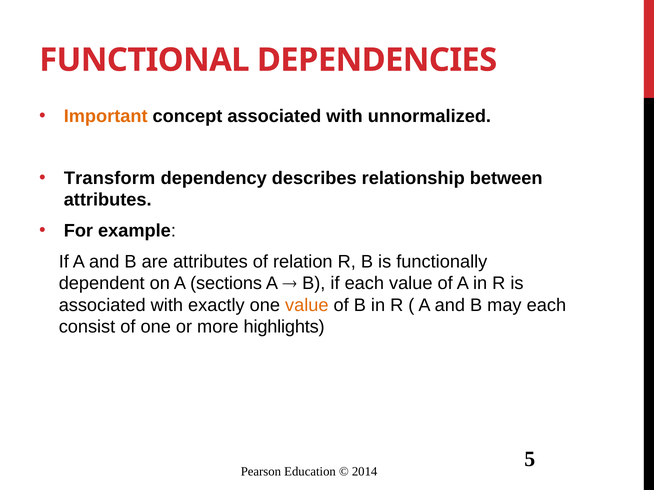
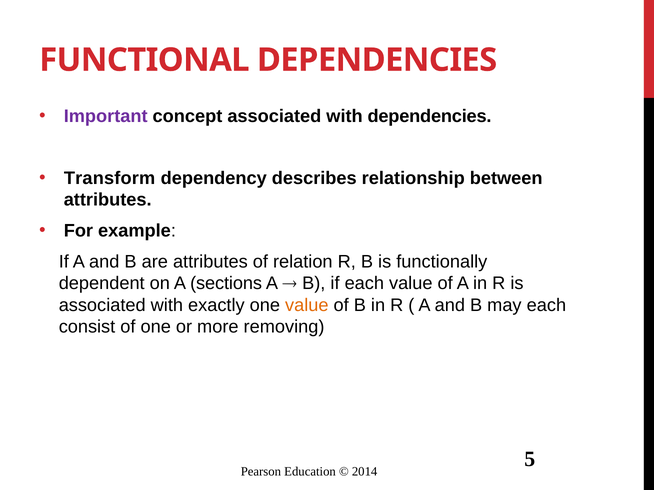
Important colour: orange -> purple (106, 117)
with unnormalized: unnormalized -> dependencies (430, 117)
highlights: highlights -> removing (284, 327)
